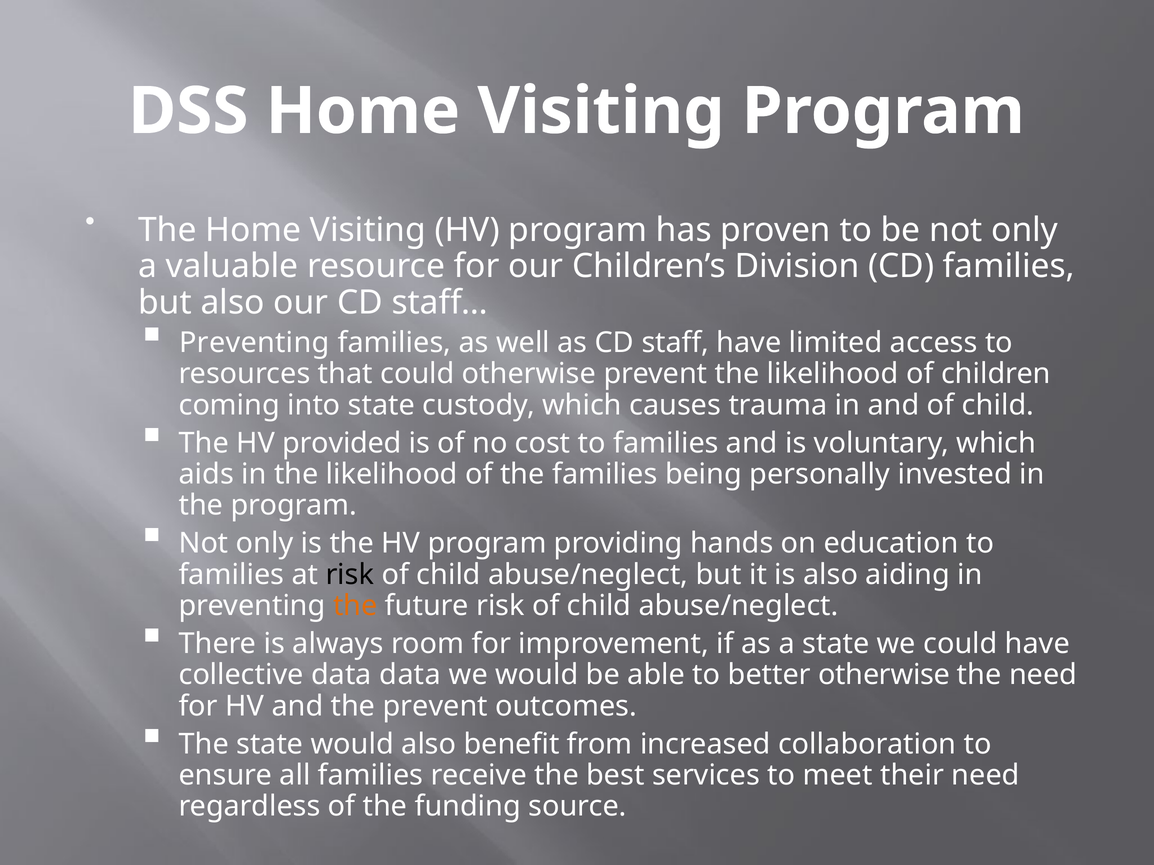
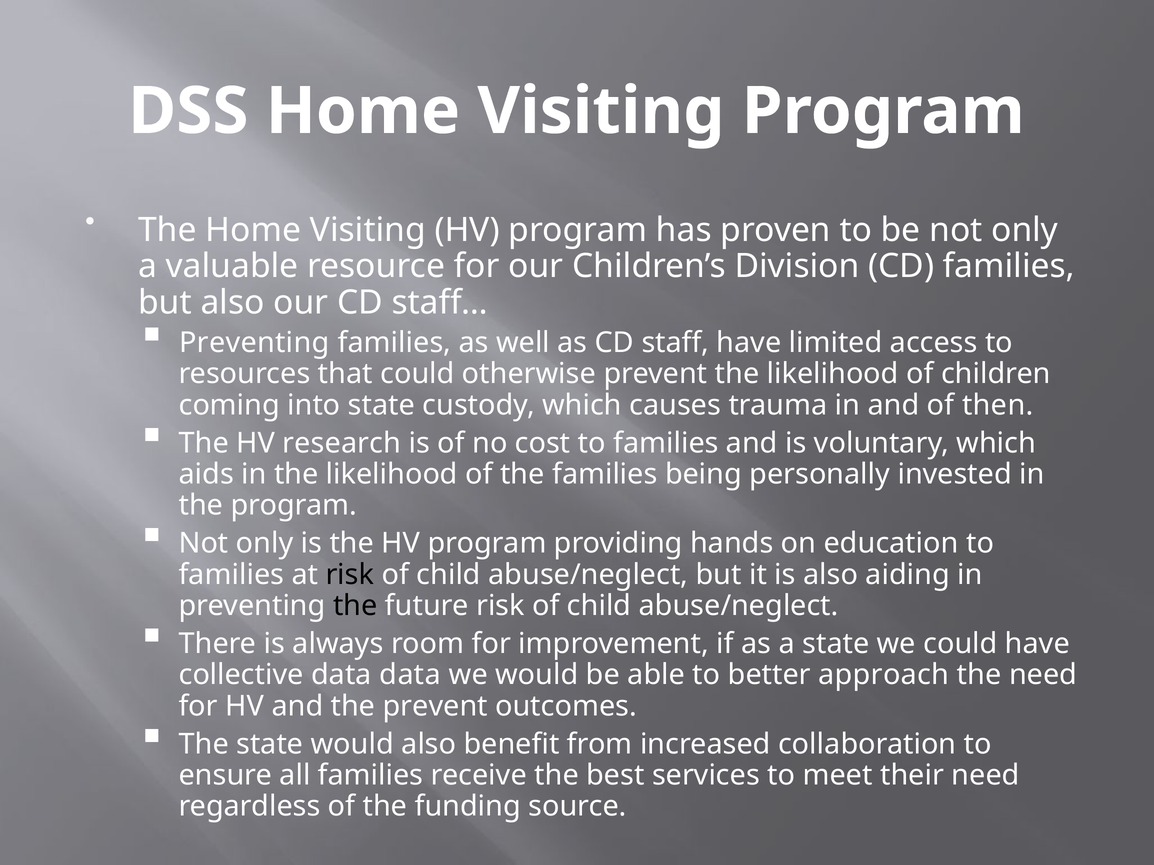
and of child: child -> then (998, 405)
provided: provided -> research (342, 443)
the colour: orange -> black (355, 606)
better otherwise: otherwise -> approach (884, 675)
